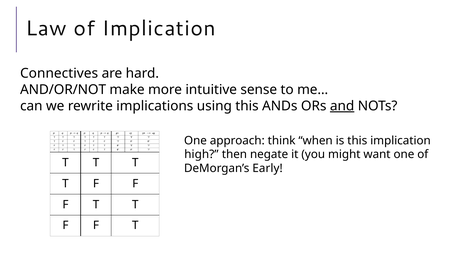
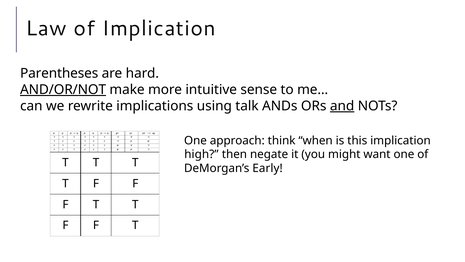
Connectives: Connectives -> Parentheses (59, 73)
AND/OR/NOT underline: none -> present (63, 90)
using this: this -> talk (247, 106)
